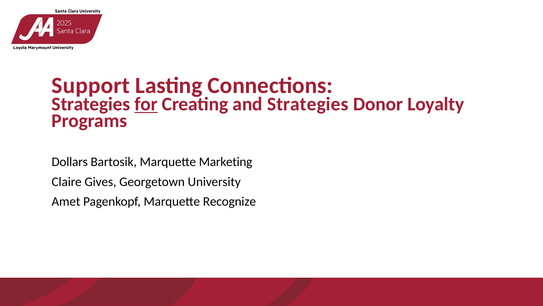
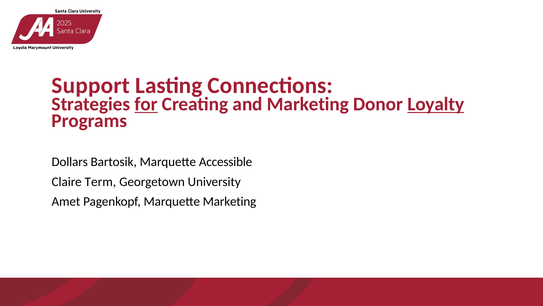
and Strategies: Strategies -> Marketing (308, 104)
Loyalty underline: none -> present (436, 104)
Marketing: Marketing -> Accessible (226, 162)
Gives: Gives -> Term (100, 181)
Marquette Recognize: Recognize -> Marketing (230, 201)
